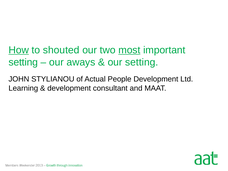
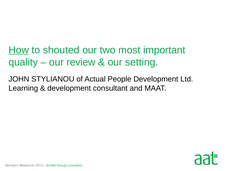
most underline: present -> none (129, 50)
setting: setting -> quality (23, 62)
aways: aways -> review (81, 62)
